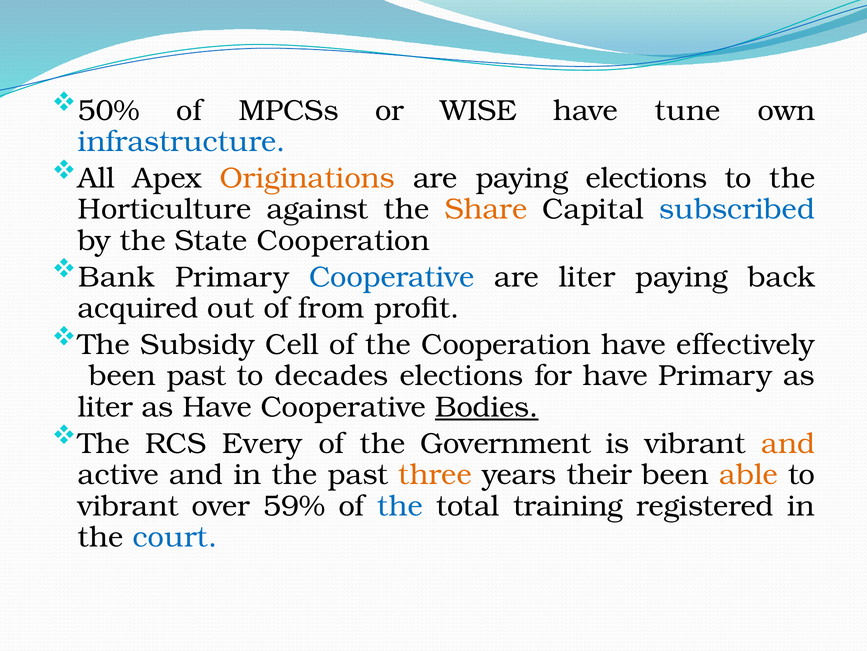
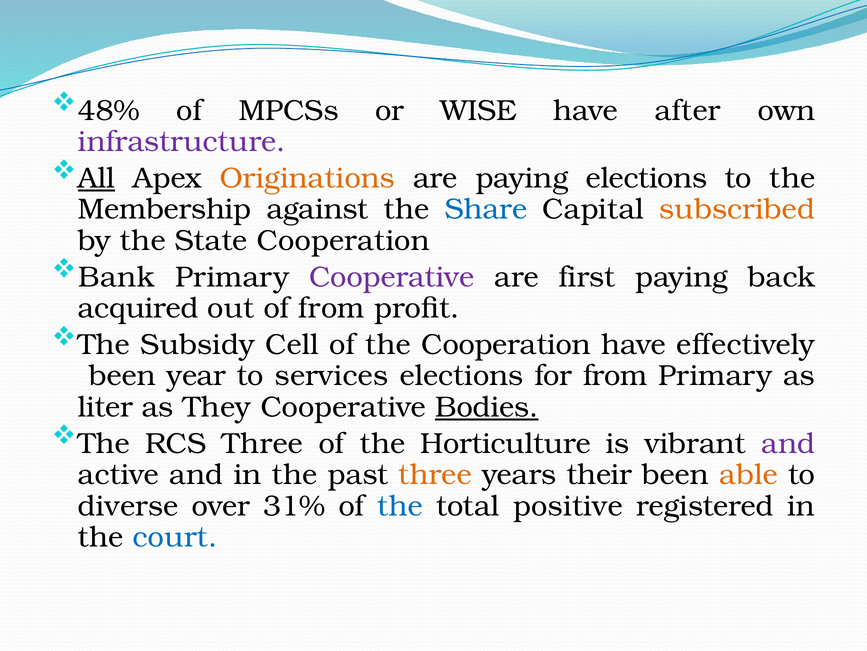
50%: 50% -> 48% (109, 110)
tune: tune -> after (688, 110)
infrastructure colour: blue -> purple (182, 142)
All underline: none -> present (96, 178)
Horticulture: Horticulture -> Membership (165, 209)
Share colour: orange -> blue (486, 209)
subscribed colour: blue -> orange (737, 209)
Cooperative colour: blue -> purple (392, 277)
are liter: liter -> first (587, 277)
been past: past -> year (197, 375)
decades: decades -> services (331, 375)
for have: have -> from (615, 375)
as Have: Have -> They (217, 407)
RCS Every: Every -> Three (262, 443)
Government: Government -> Horticulture (506, 443)
and colour: orange -> purple (788, 443)
vibrant: vibrant -> diverse (128, 505)
59%: 59% -> 31% (294, 505)
training: training -> positive (568, 505)
